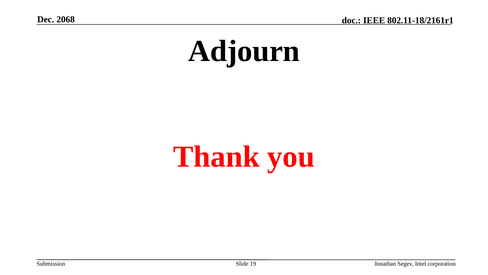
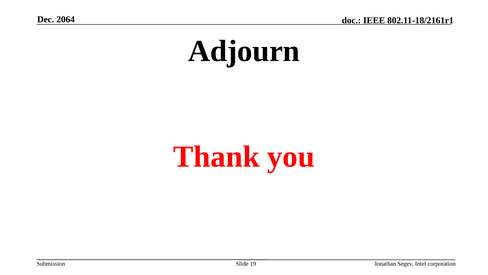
2068: 2068 -> 2064 (66, 19)
